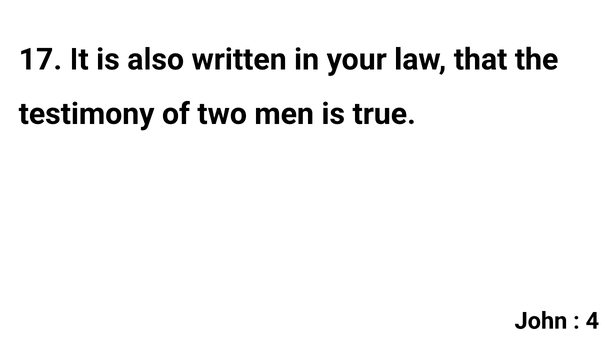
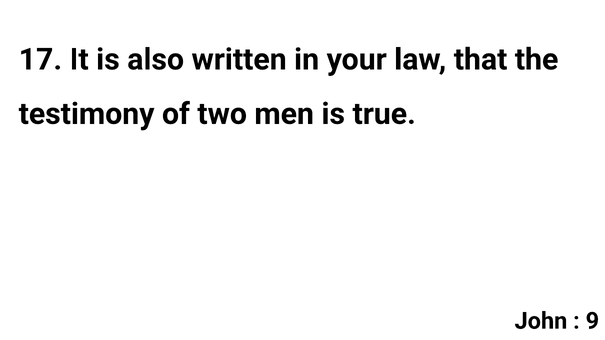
4: 4 -> 9 (592, 321)
